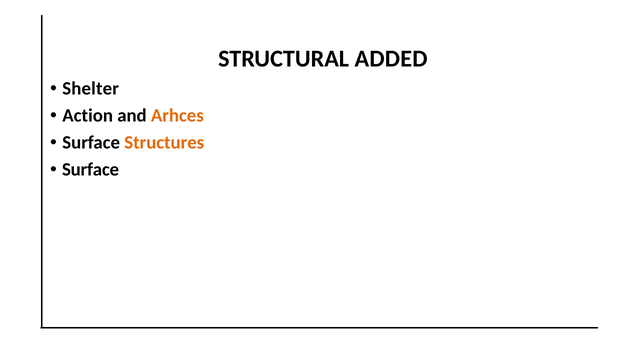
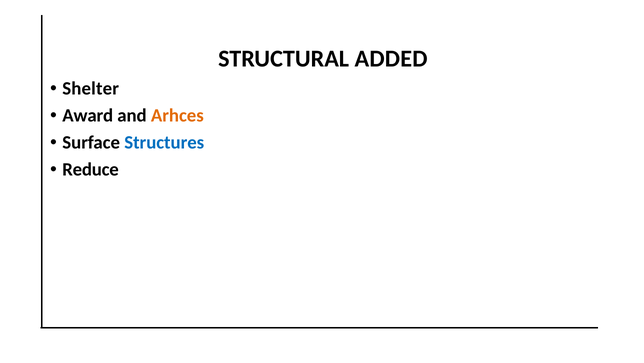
Action: Action -> Award (88, 115)
Structures colour: orange -> blue (164, 142)
Surface: Surface -> Reduce (91, 169)
